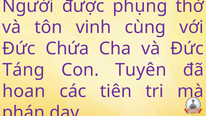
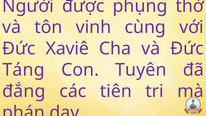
Chứa: Chứa -> Xaviê (67, 49)
hoan: hoan -> đắng (24, 91)
